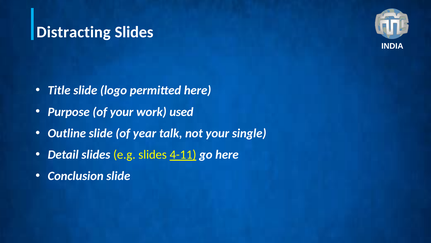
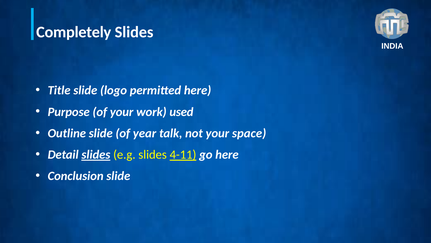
Distracting: Distracting -> Completely (74, 32)
single: single -> space (249, 133)
slides underline: none -> present (96, 154)
